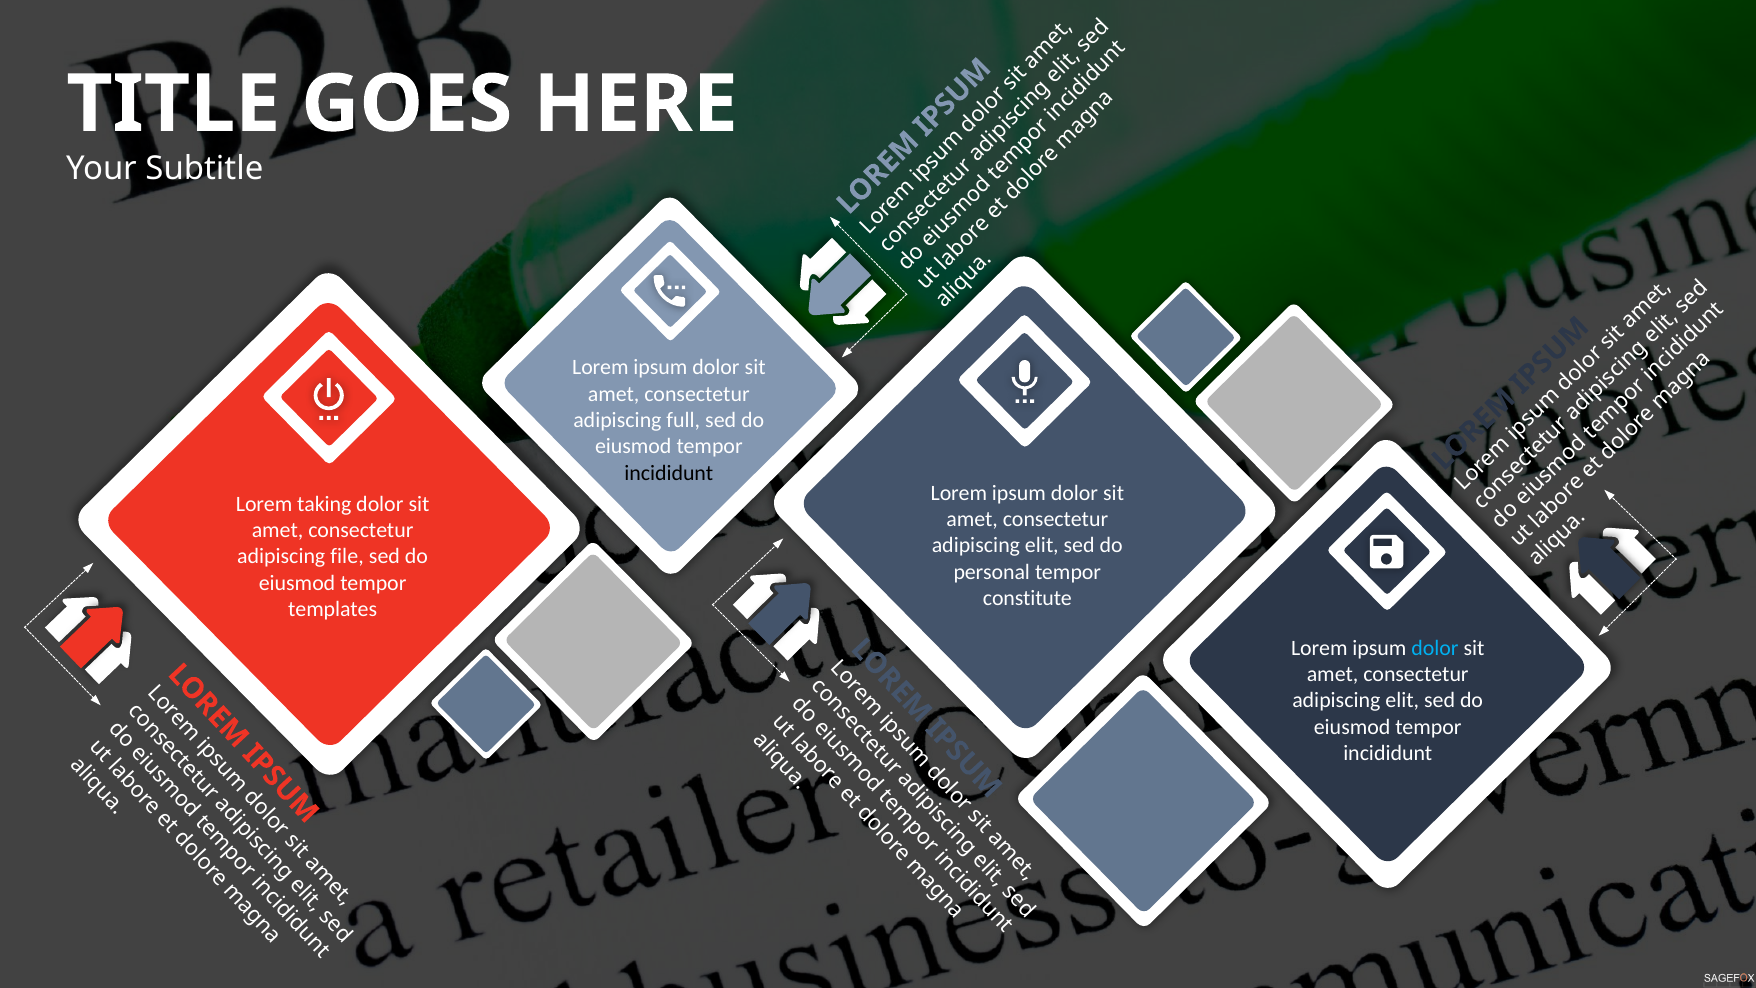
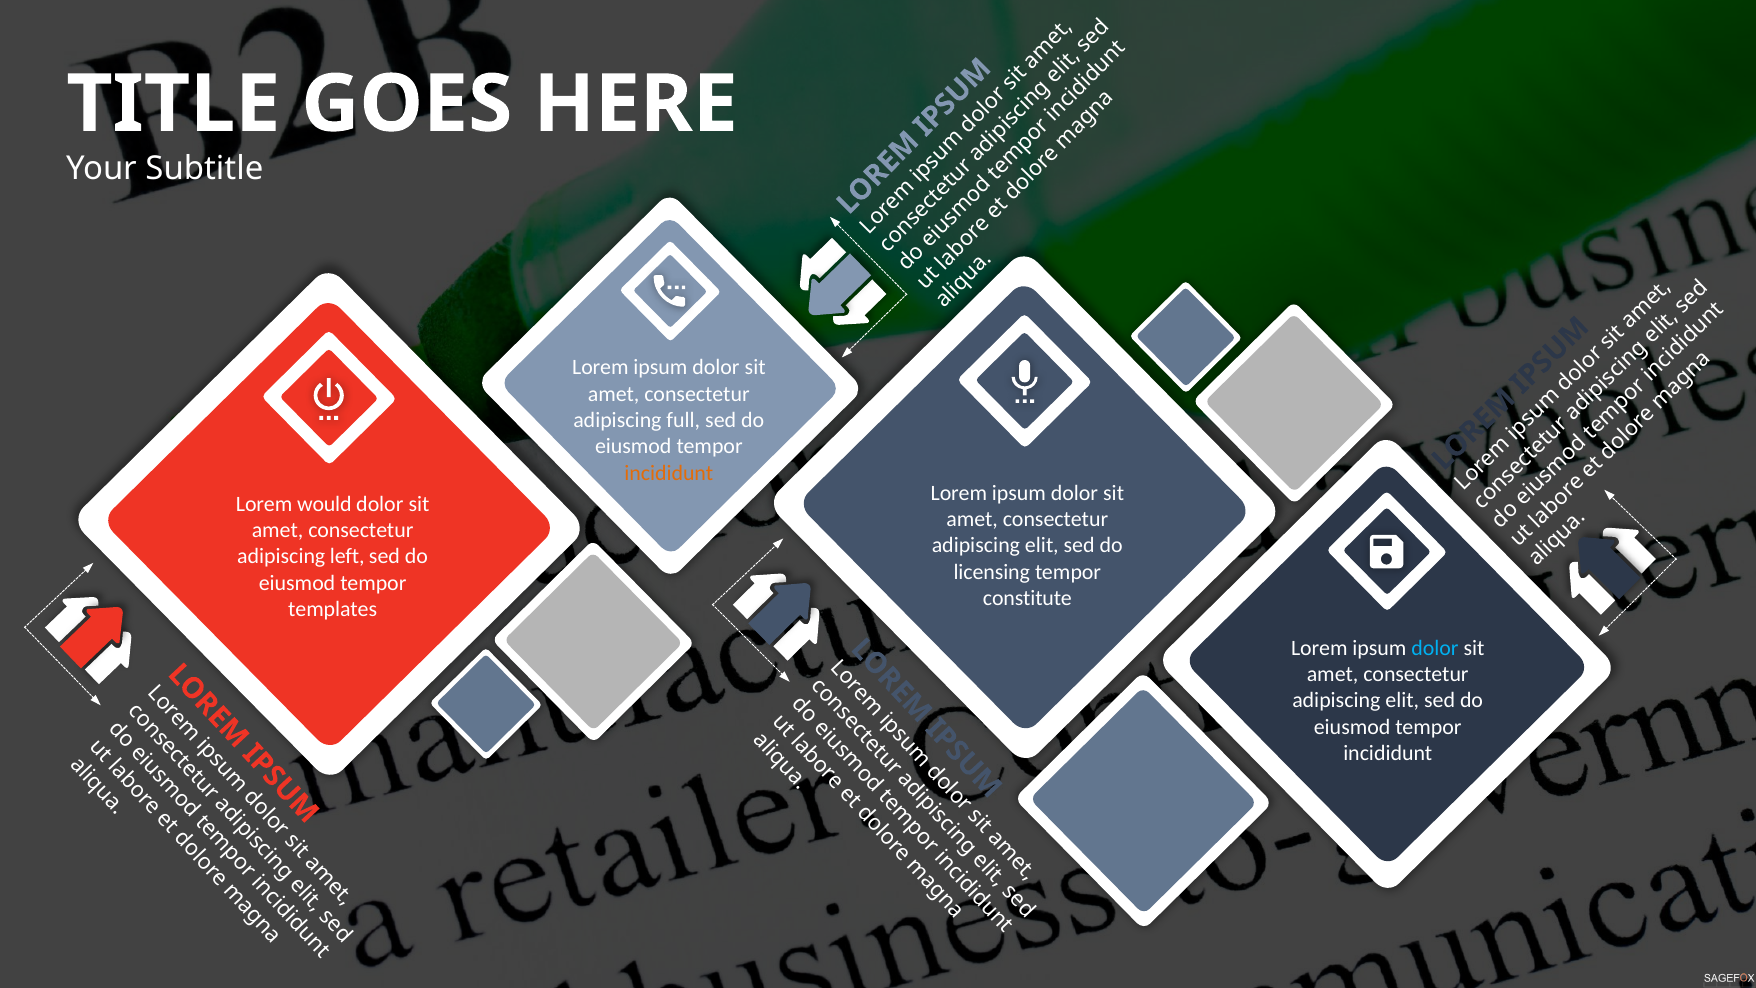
incididunt colour: black -> orange (669, 473)
taking: taking -> would (324, 504)
file: file -> left (347, 557)
personal: personal -> licensing (992, 572)
